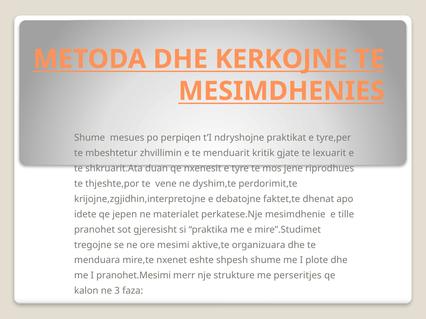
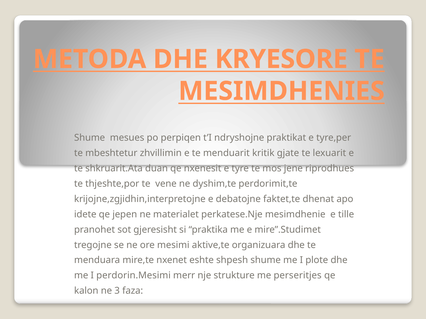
KERKOJNE: KERKOJNE -> KRYESORE (281, 59)
pranohet.Mesimi: pranohet.Mesimi -> perdorin.Mesimi (134, 276)
